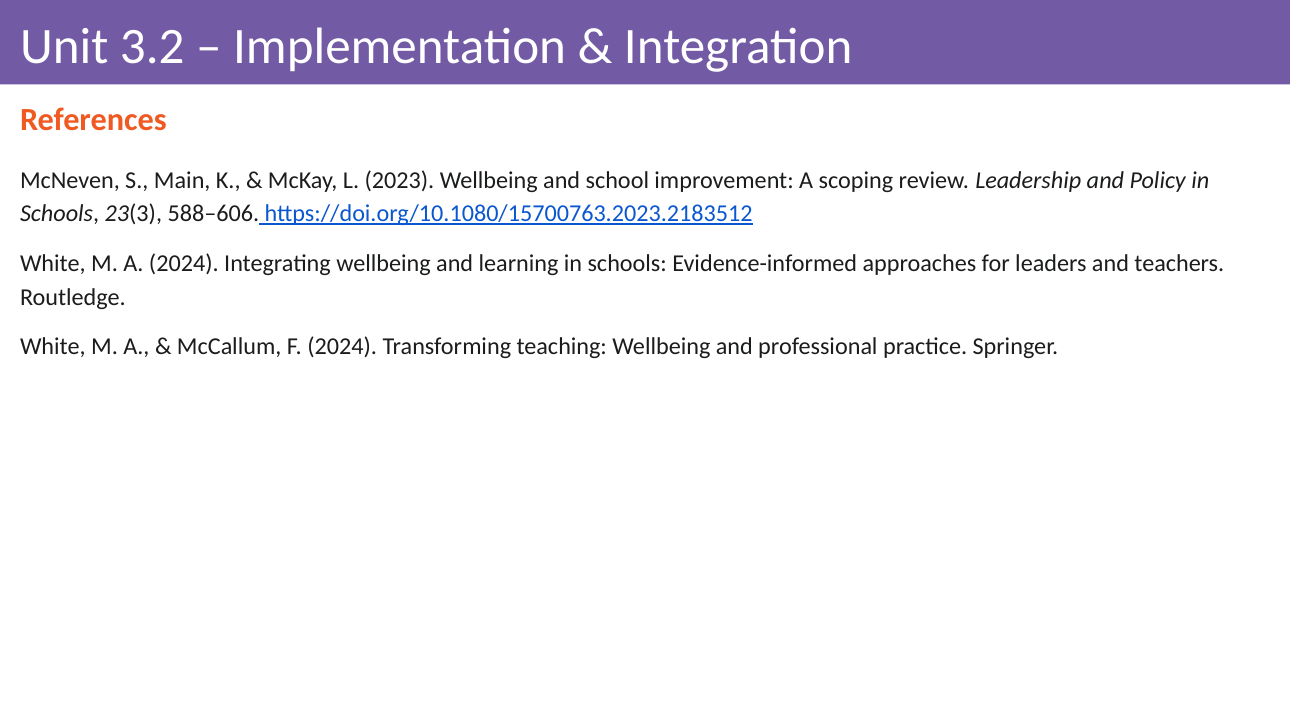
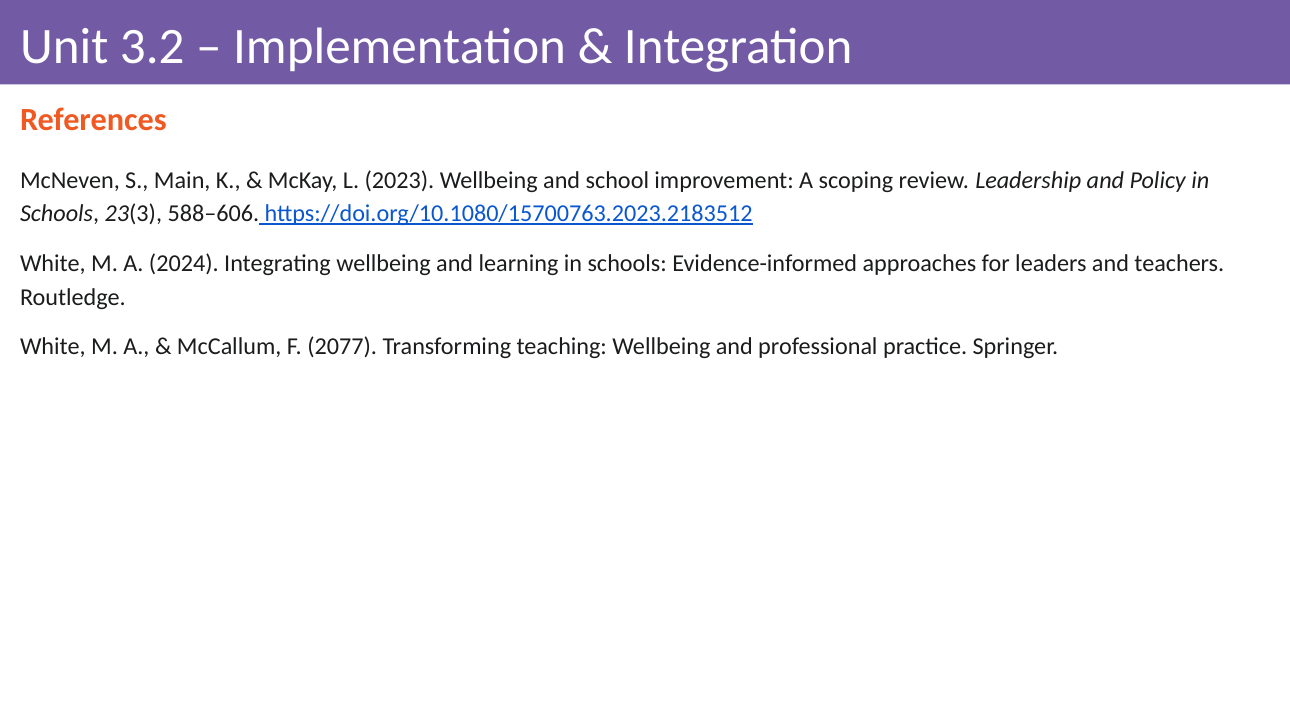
F 2024: 2024 -> 2077 (342, 346)
